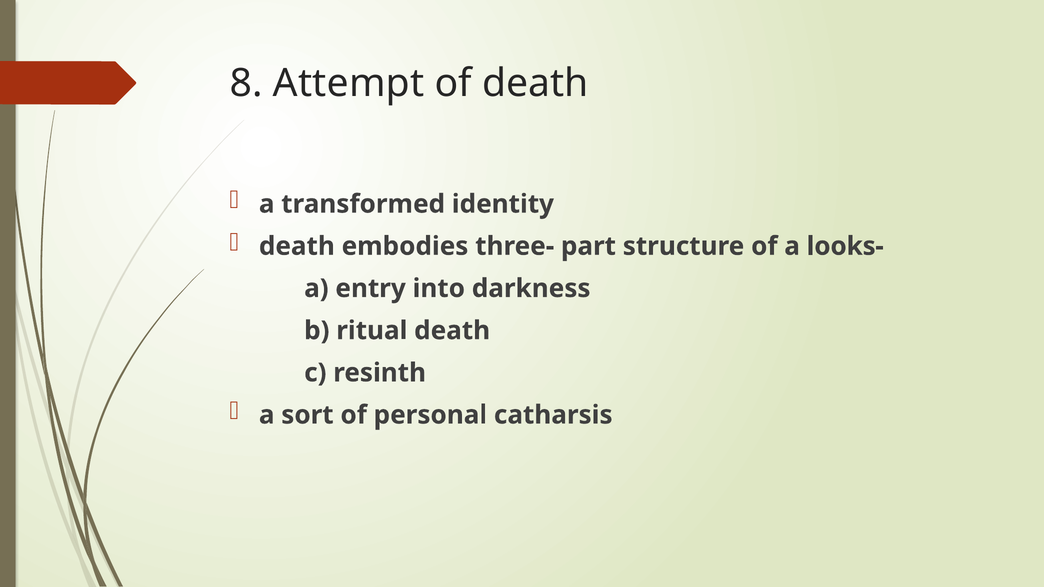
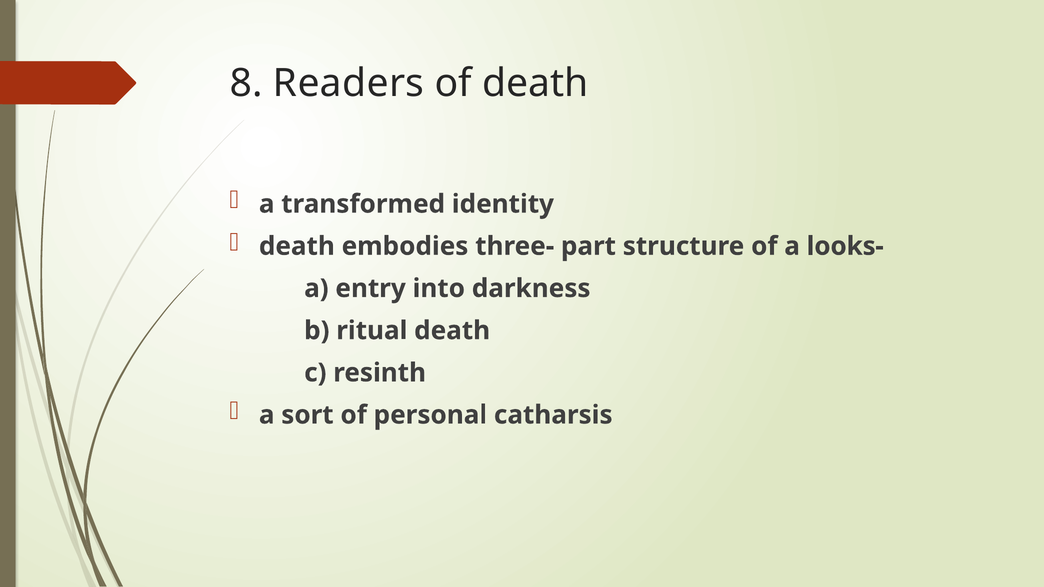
Attempt: Attempt -> Readers (349, 84)
